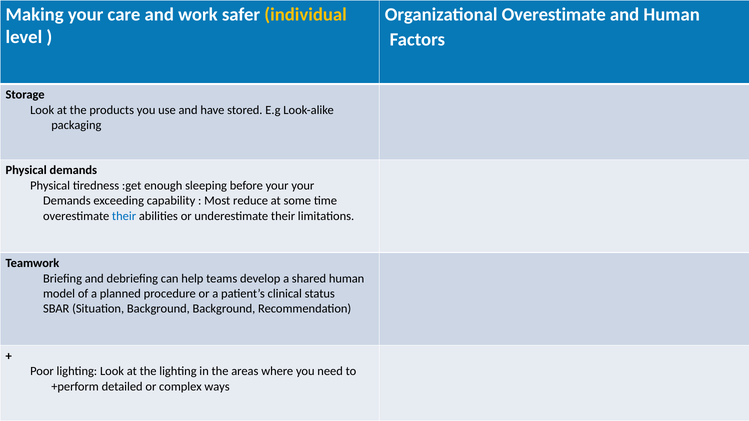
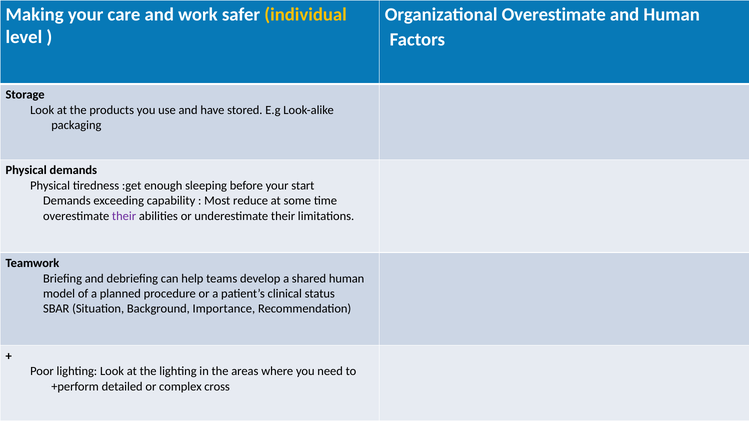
your your: your -> start (303, 186)
their colour: blue -> purple (124, 216)
Background Background: Background -> Importance (224, 309)
ways: ways -> cross (217, 387)
